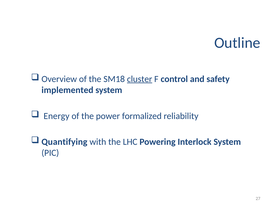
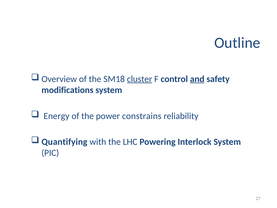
and underline: none -> present (197, 79)
implemented: implemented -> modifications (67, 90)
formalized: formalized -> constrains (142, 116)
